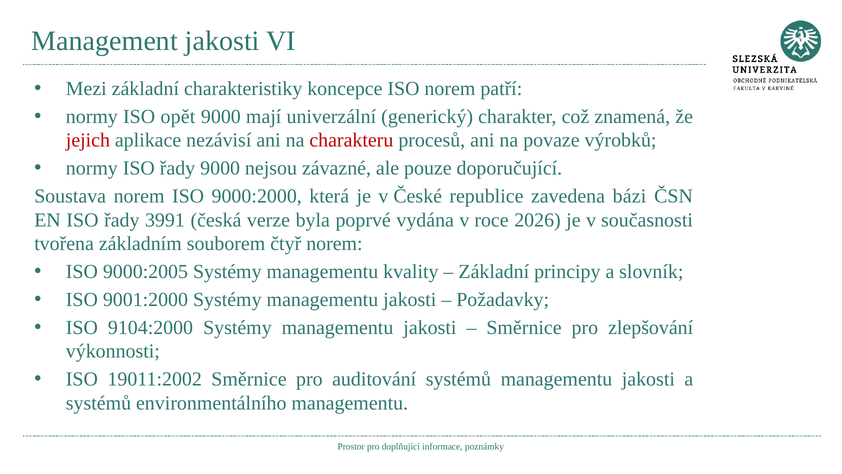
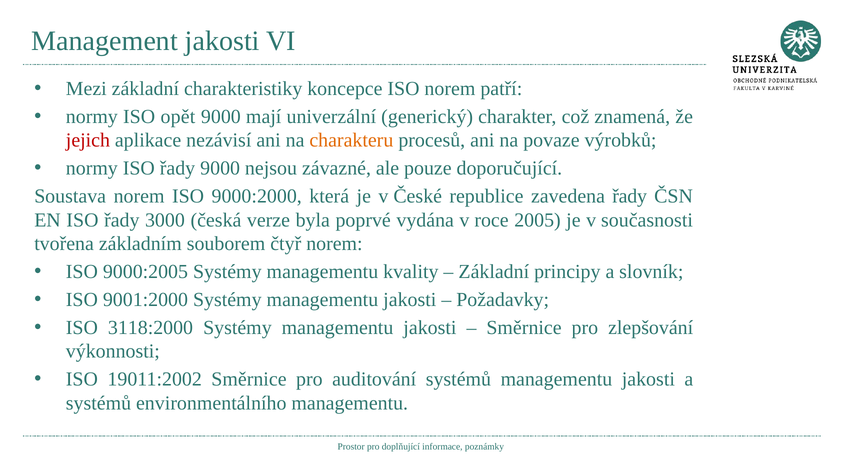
charakteru colour: red -> orange (351, 140)
zavedena bázi: bázi -> řady (630, 196)
3991: 3991 -> 3000 (165, 220)
2026: 2026 -> 2005 (537, 220)
9104:2000: 9104:2000 -> 3118:2000 (151, 327)
